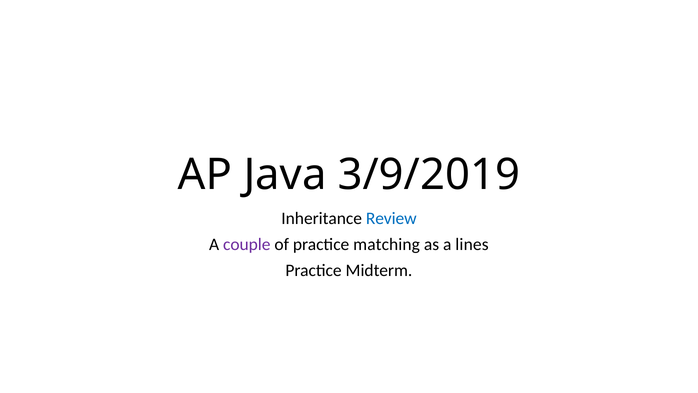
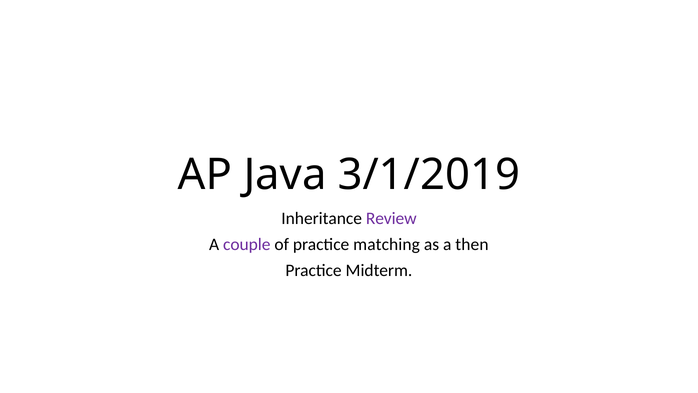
3/9/2019: 3/9/2019 -> 3/1/2019 (429, 174)
Review colour: blue -> purple (391, 218)
lines: lines -> then (472, 244)
